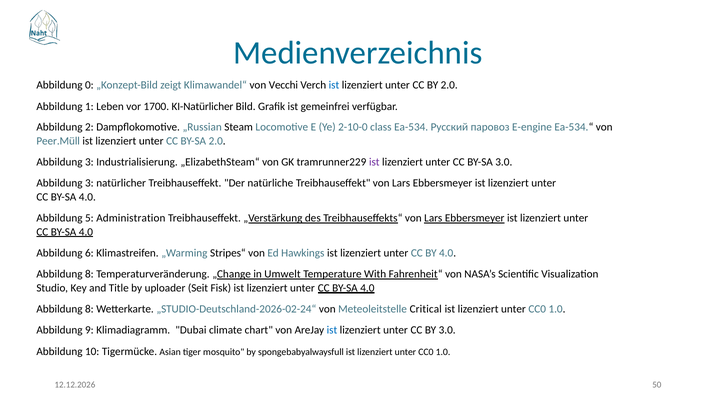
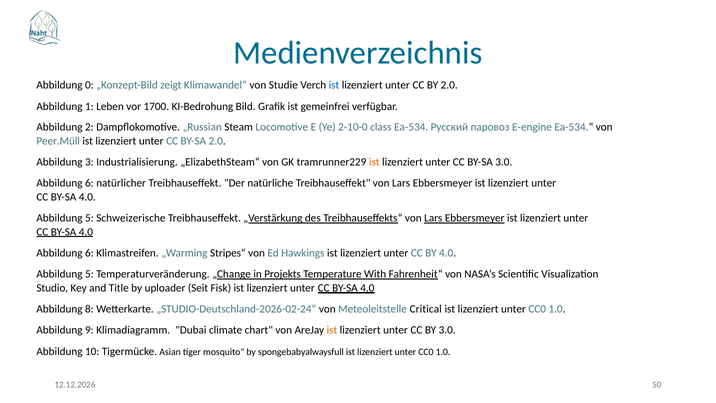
Vecchi: Vecchi -> Studie (283, 85)
KI-Natürlicher: KI-Natürlicher -> KI-Bedrohung (202, 106)
ist colour: purple -> orange (374, 162)
3: 3 -> 6 (89, 183)
Administration: Administration -> Schweizerische (131, 218)
8: 8 -> 5 (89, 274)
Umwelt: Umwelt -> Projekts (283, 274)
ist colour: blue -> orange (332, 330)
